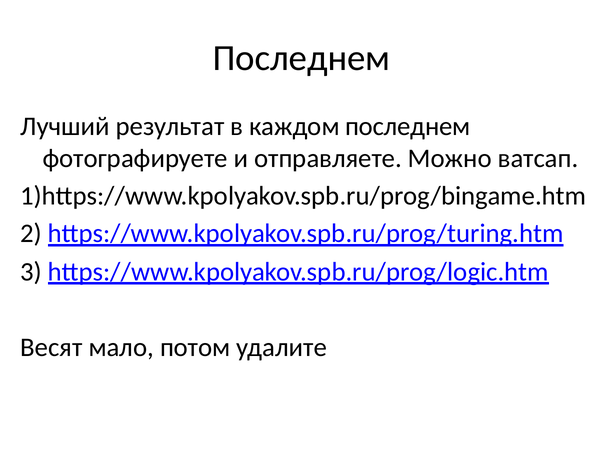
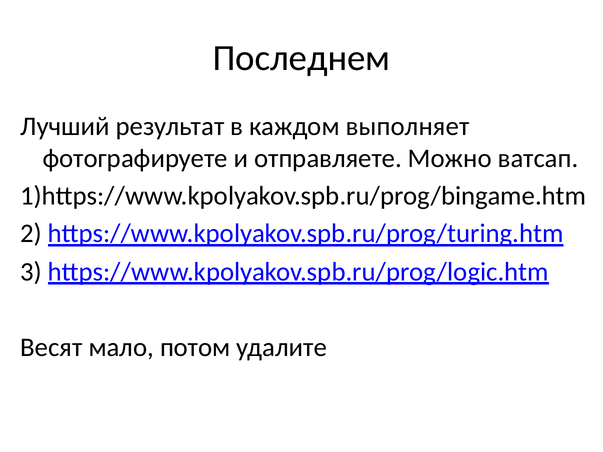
каждом последнем: последнем -> выполняет (408, 126)
